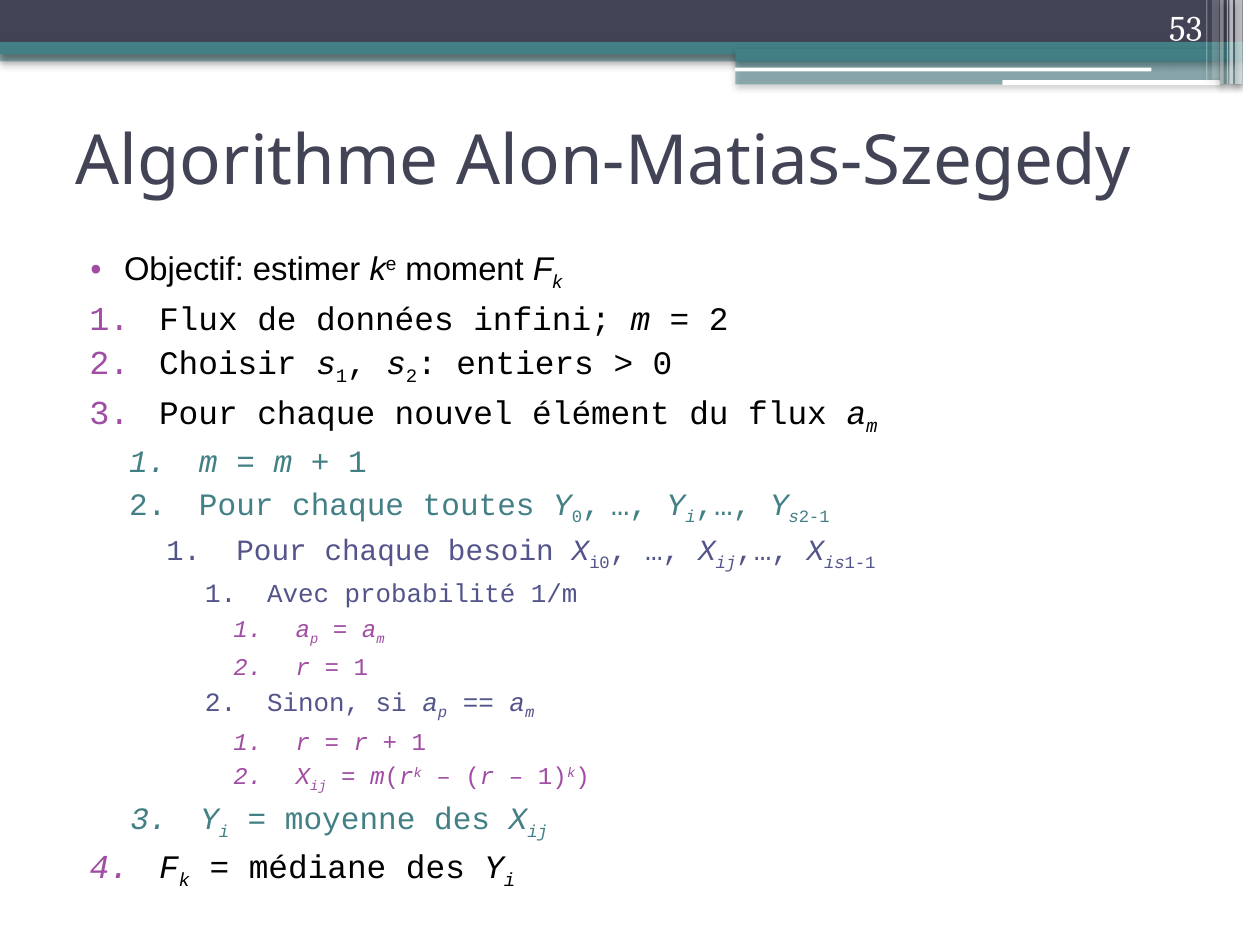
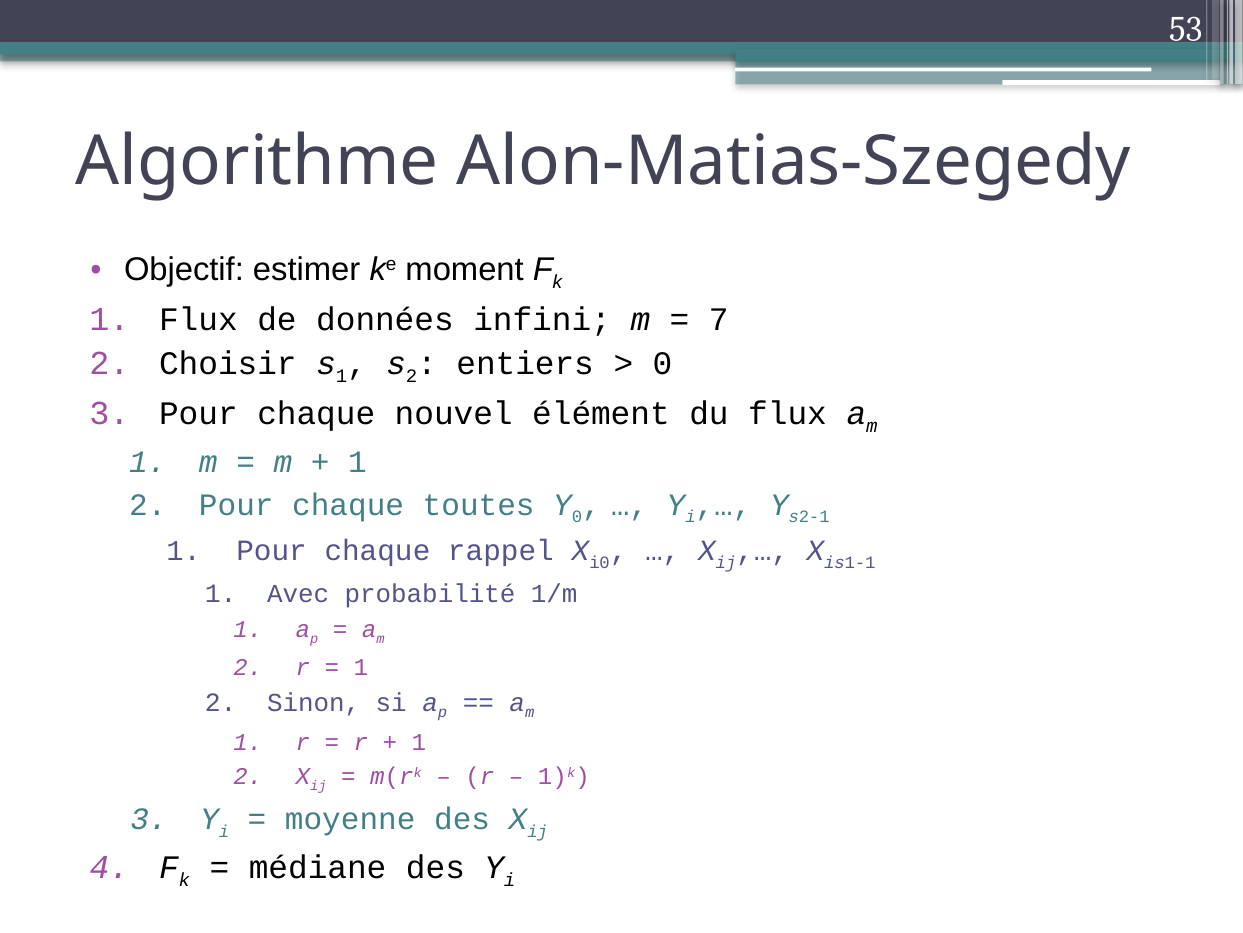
2: 2 -> 7 (719, 319)
besoin: besoin -> rappel (501, 551)
